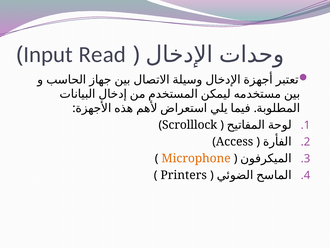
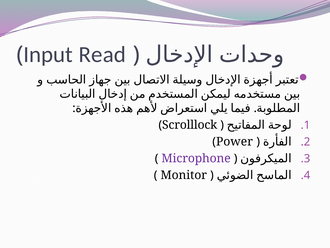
Access: Access -> Power (235, 141)
Microphone colour: orange -> purple (196, 158)
Printers: Printers -> Monitor (184, 175)
